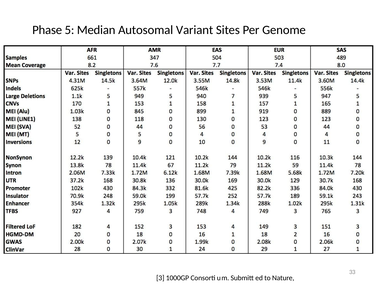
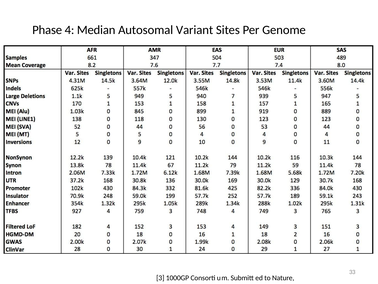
5: 5 -> 4 (70, 30)
